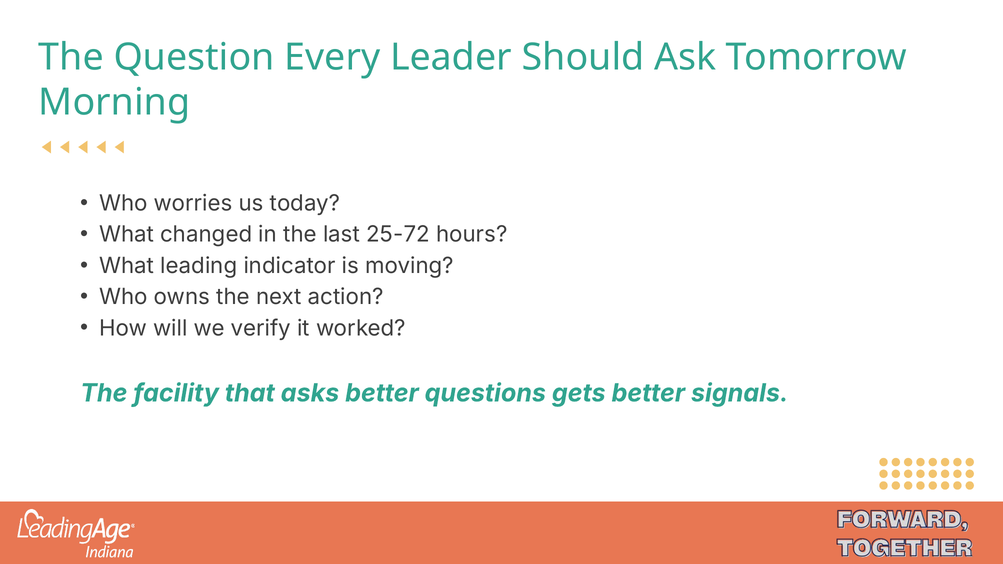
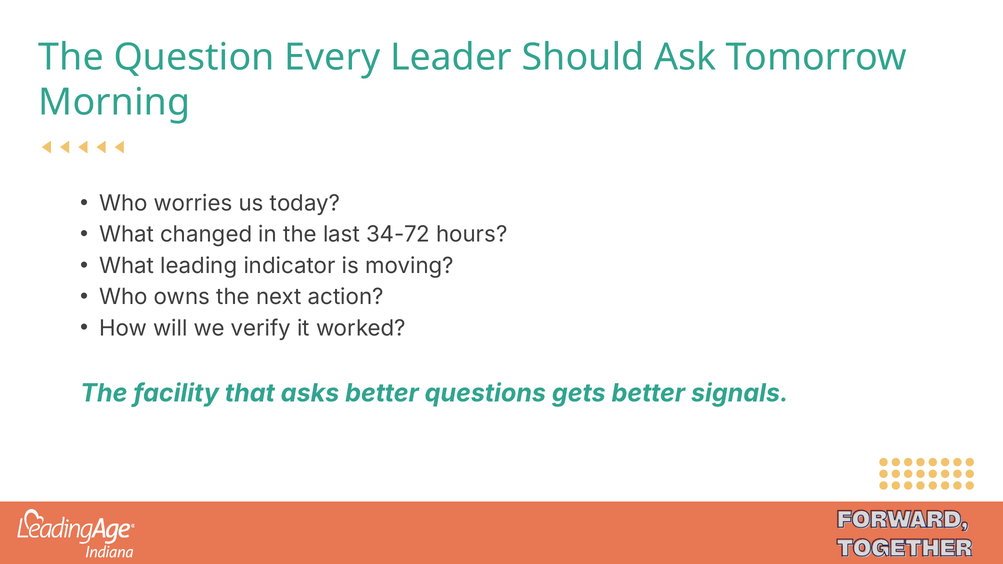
25-72: 25-72 -> 34-72 (398, 235)
